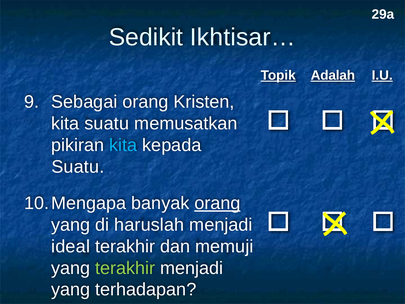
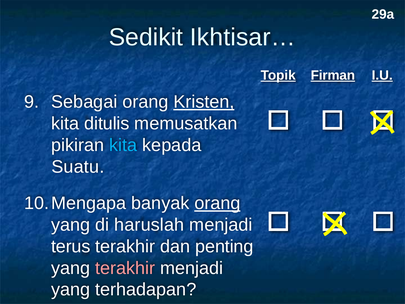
Adalah: Adalah -> Firman (333, 75)
Kristen underline: none -> present (204, 102)
kita suatu: suatu -> ditulis (107, 123)
ideal: ideal -> terus (71, 246)
memuji: memuji -> penting (224, 246)
terakhir colour: light green -> pink (125, 268)
